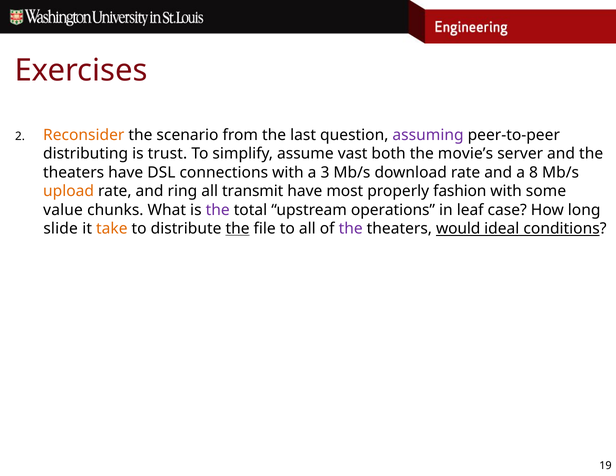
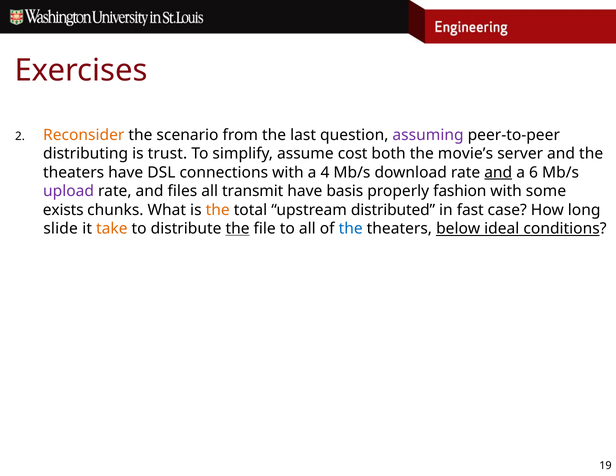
vast: vast -> cost (353, 154)
3: 3 -> 4 (325, 173)
and underline: none -> present (498, 173)
8: 8 -> 6 (534, 173)
upload colour: orange -> purple (69, 191)
ring: ring -> files (182, 191)
most: most -> basis (345, 191)
value: value -> exists (63, 210)
the colour: purple -> orange (218, 210)
operations: operations -> distributed (393, 210)
leaf: leaf -> fast (470, 210)
the colour: purple -> blue (351, 229)
would: would -> below (458, 229)
